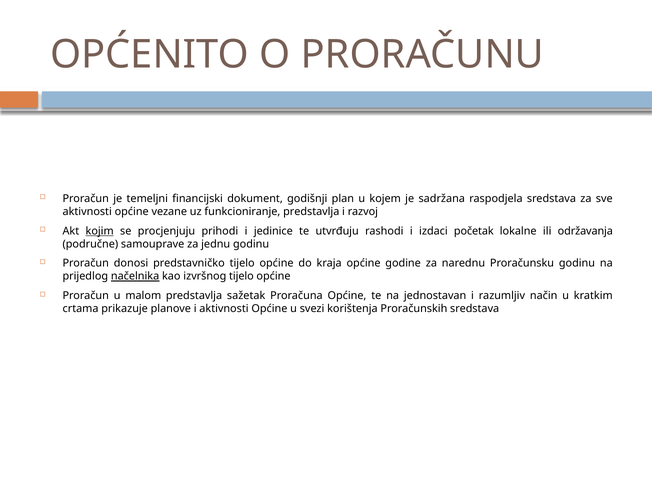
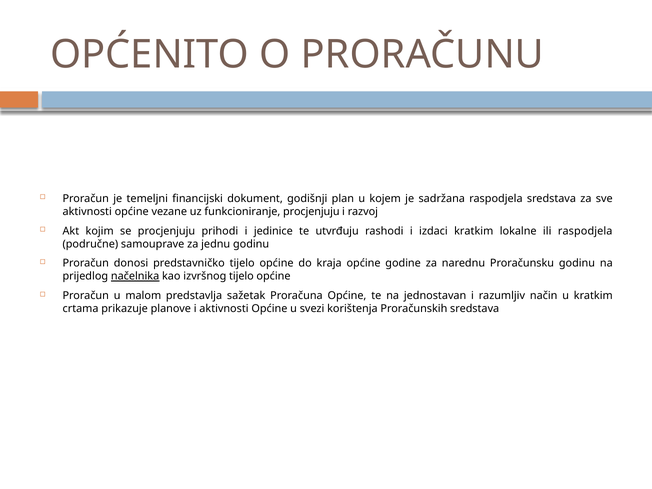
funkcioniranje predstavlja: predstavlja -> procjenjuju (311, 212)
kojim underline: present -> none (100, 231)
izdaci početak: početak -> kratkim (474, 231)
ili održavanja: održavanja -> raspodjela (585, 231)
